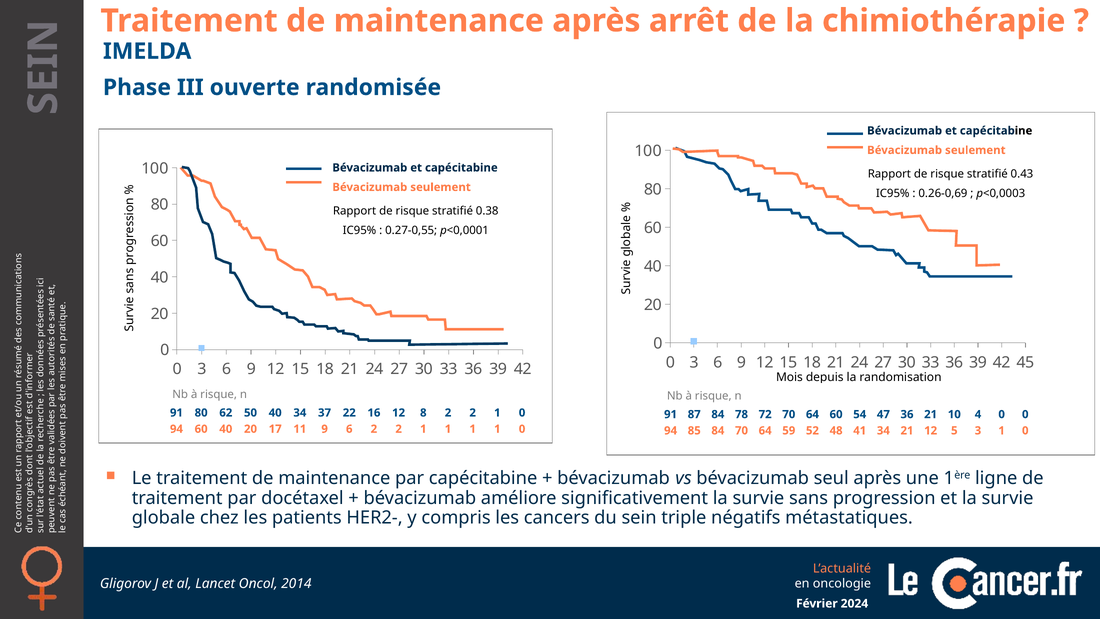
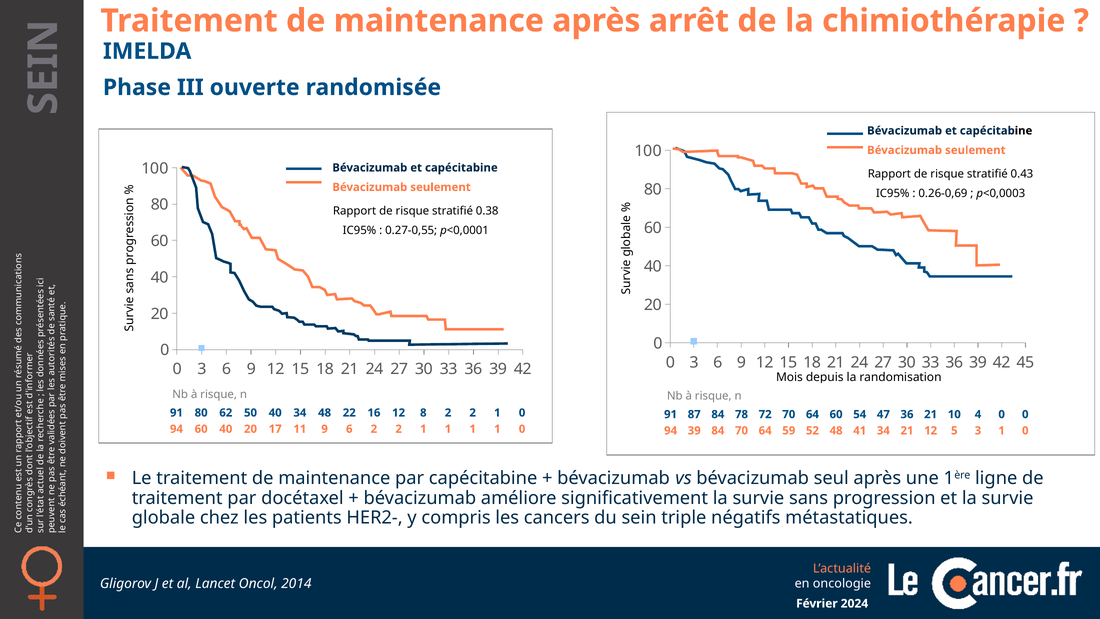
34 37: 37 -> 48 (325, 413)
94 85: 85 -> 39 (694, 430)
